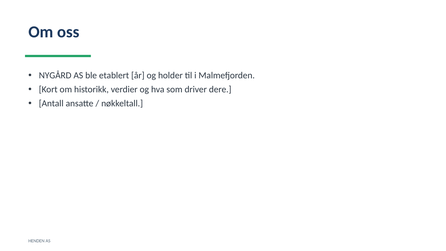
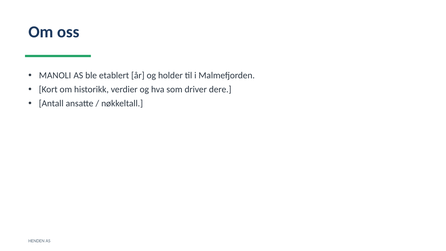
NYGÅRD: NYGÅRD -> MANOLI (55, 76)
